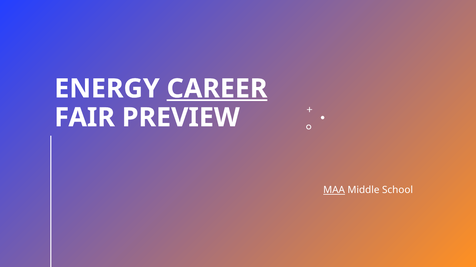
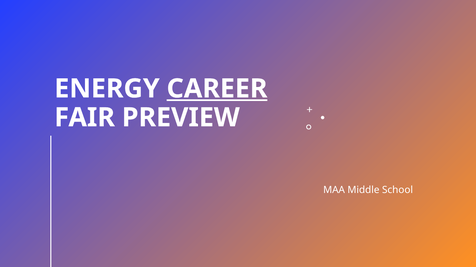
MAA underline: present -> none (334, 191)
